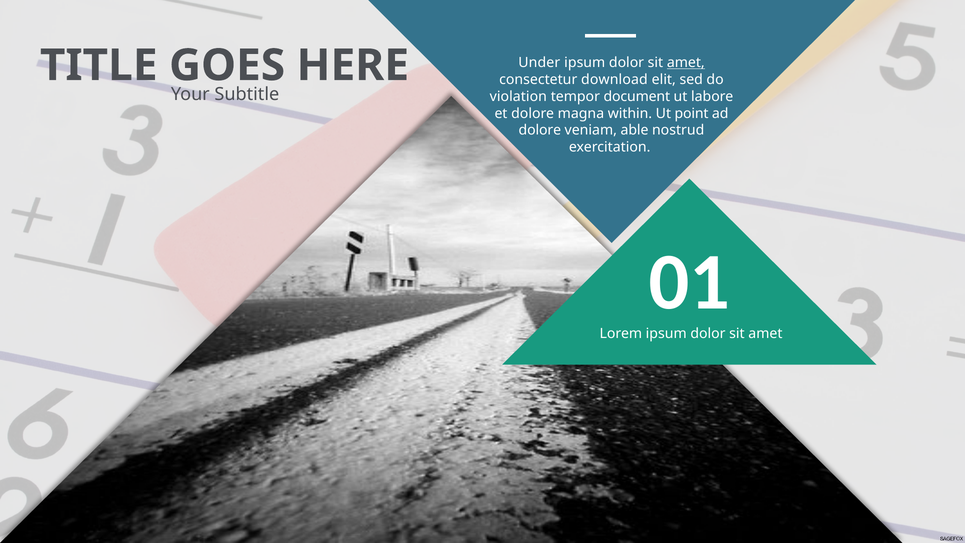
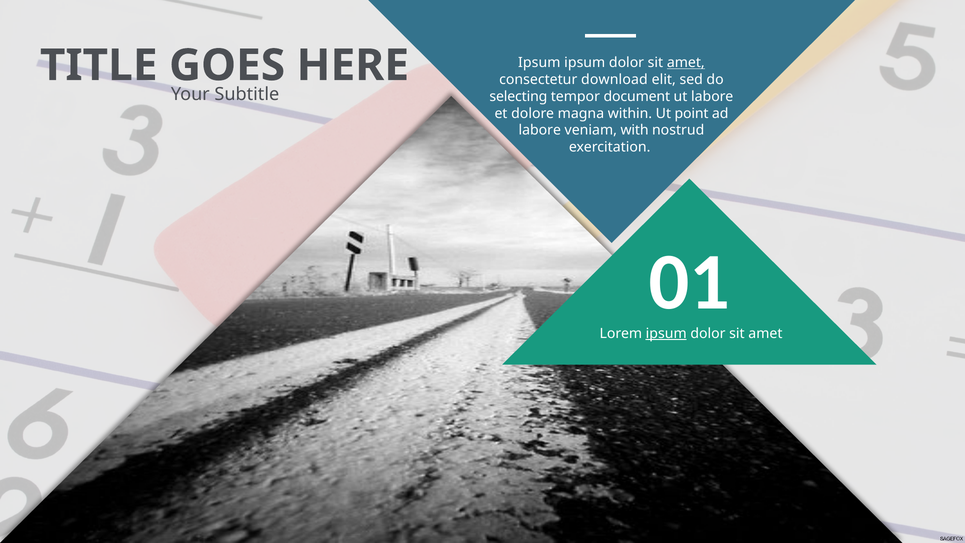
Under: Under -> Ipsum (539, 63)
violation: violation -> selecting (518, 96)
dolore: dolore -> labore (540, 130)
able: able -> with (635, 130)
ipsum underline: none -> present (666, 333)
